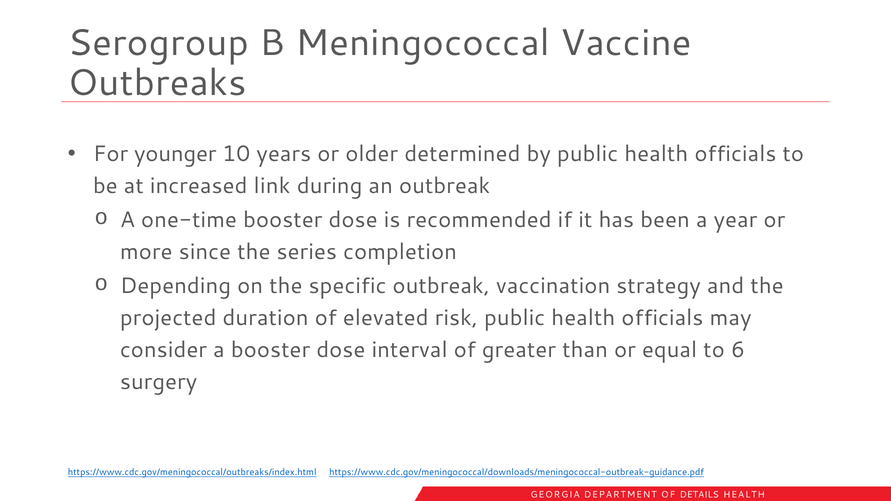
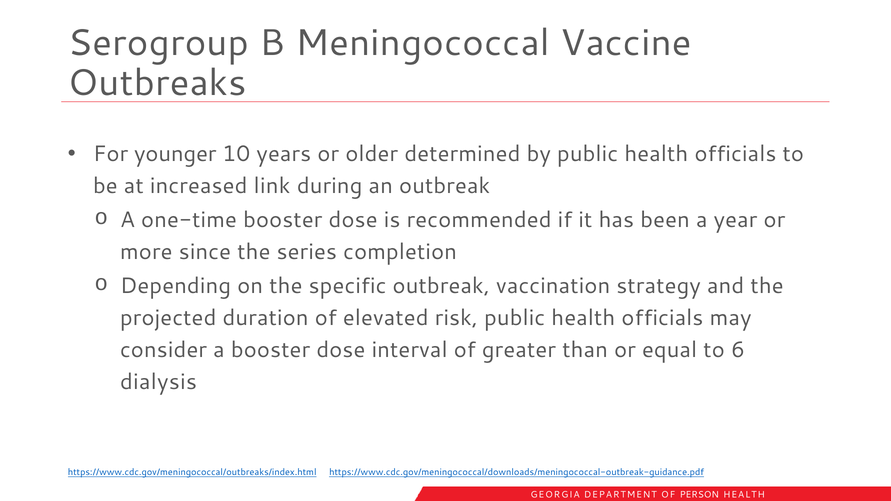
surgery: surgery -> dialysis (158, 382)
DETAILS: DETAILS -> PERSON (699, 495)
